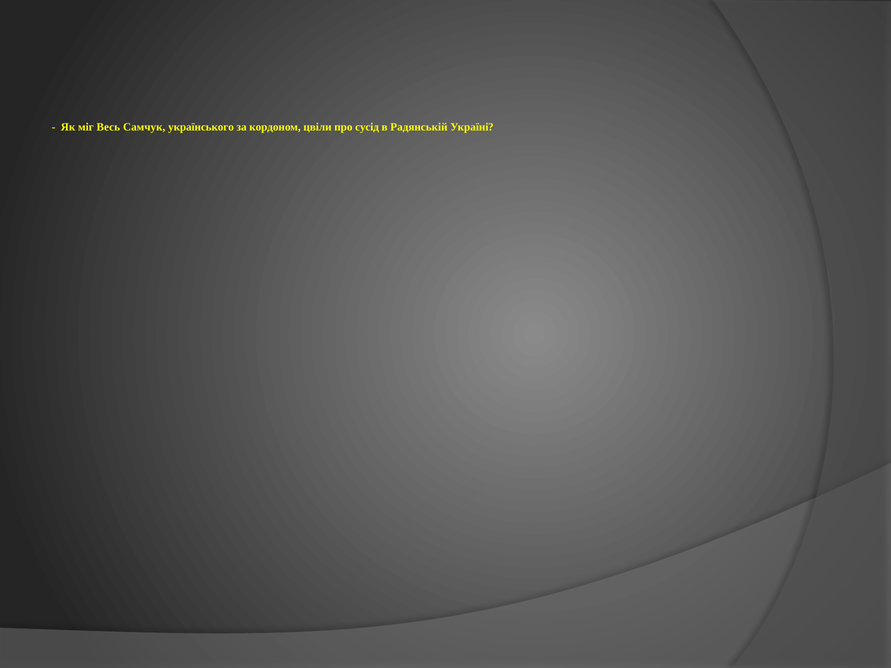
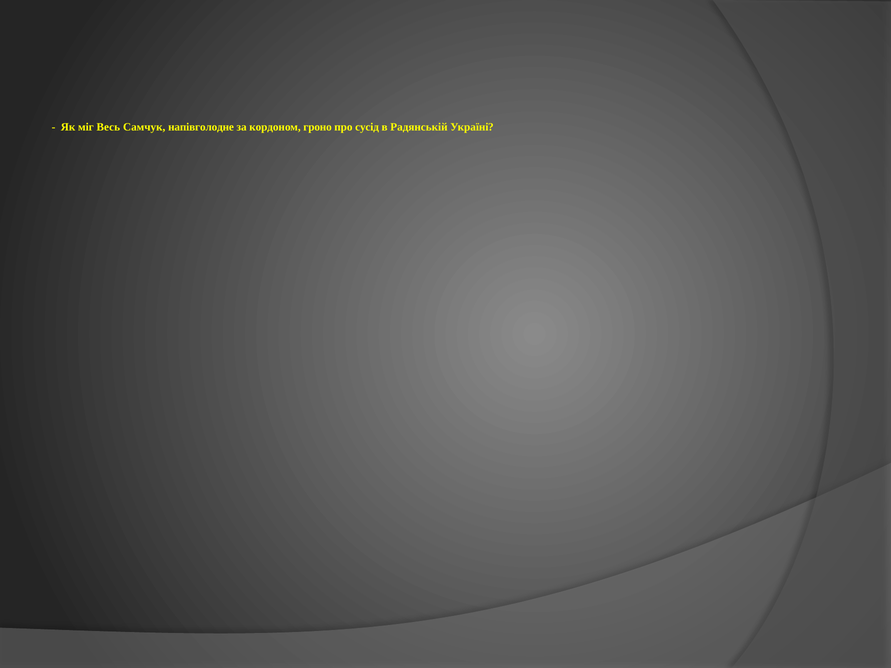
українського: українського -> напівголодне (201, 127)
цвіли: цвіли -> гроно (318, 127)
